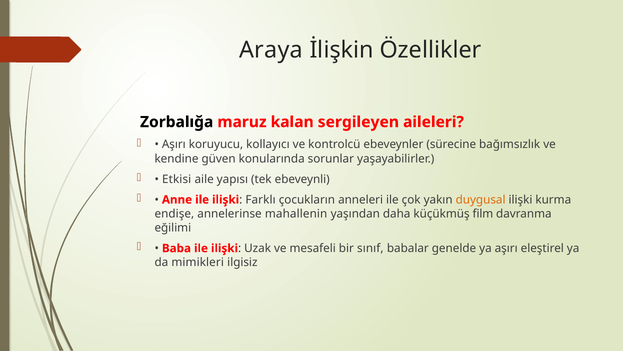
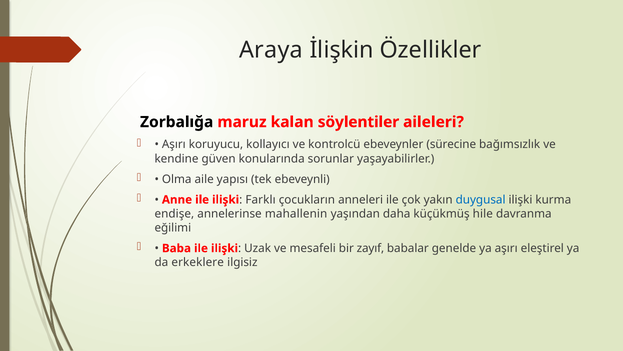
sergileyen: sergileyen -> söylentiler (358, 122)
Etkisi: Etkisi -> Olma (177, 179)
duygusal colour: orange -> blue (481, 199)
film: film -> hile (483, 213)
sınıf: sınıf -> zayıf (370, 248)
mimikleri: mimikleri -> erkeklere (198, 262)
